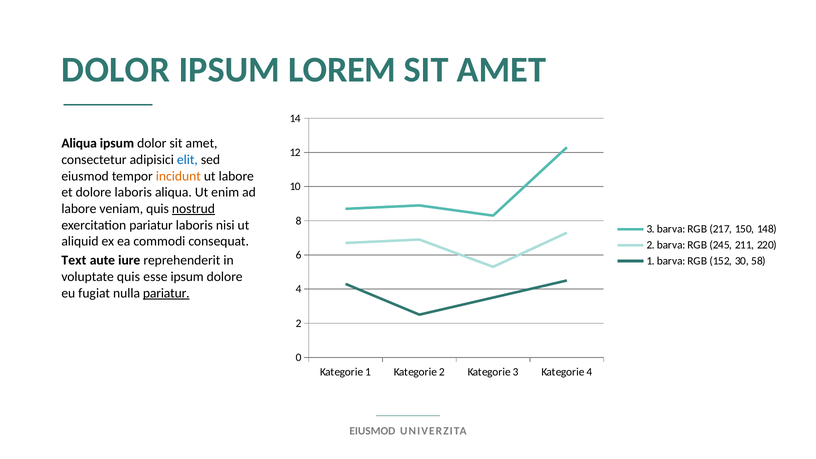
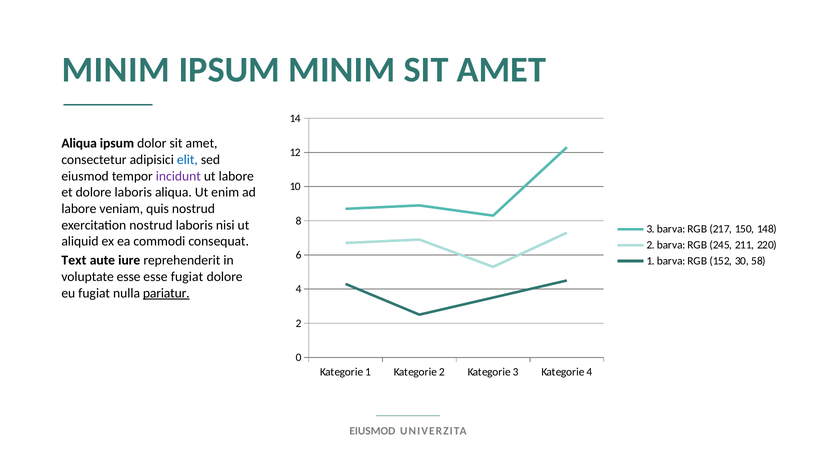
DOLOR: DOLOR -> MINIM (116, 70)
IPSUM LOREM: LOREM -> MINIM (342, 70)
incidunt colour: orange -> purple (178, 176)
nostrud underline: present -> none (193, 209)
exercitation pariatur: pariatur -> nostrud (151, 225)
voluptate quis: quis -> esse (129, 277)
esse ipsum: ipsum -> fugiat (187, 277)
